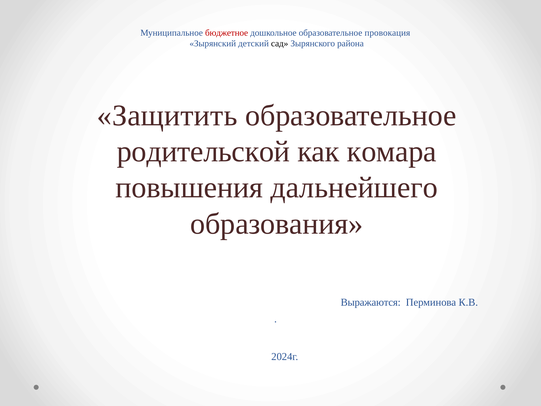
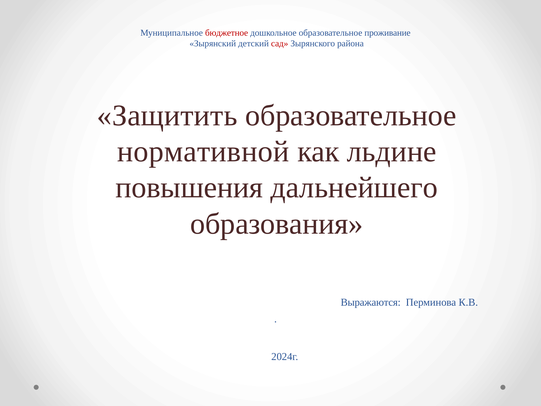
провокация: провокация -> проживание (388, 33)
сад colour: black -> red (280, 44)
родительской: родительской -> нормативной (203, 152)
комара: комара -> льдине (392, 152)
